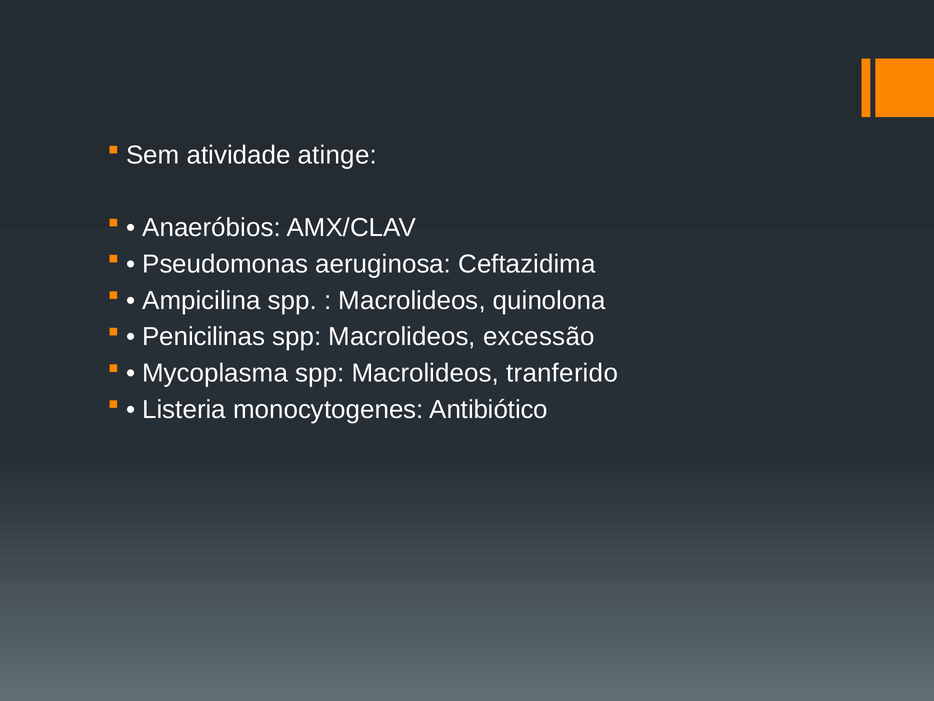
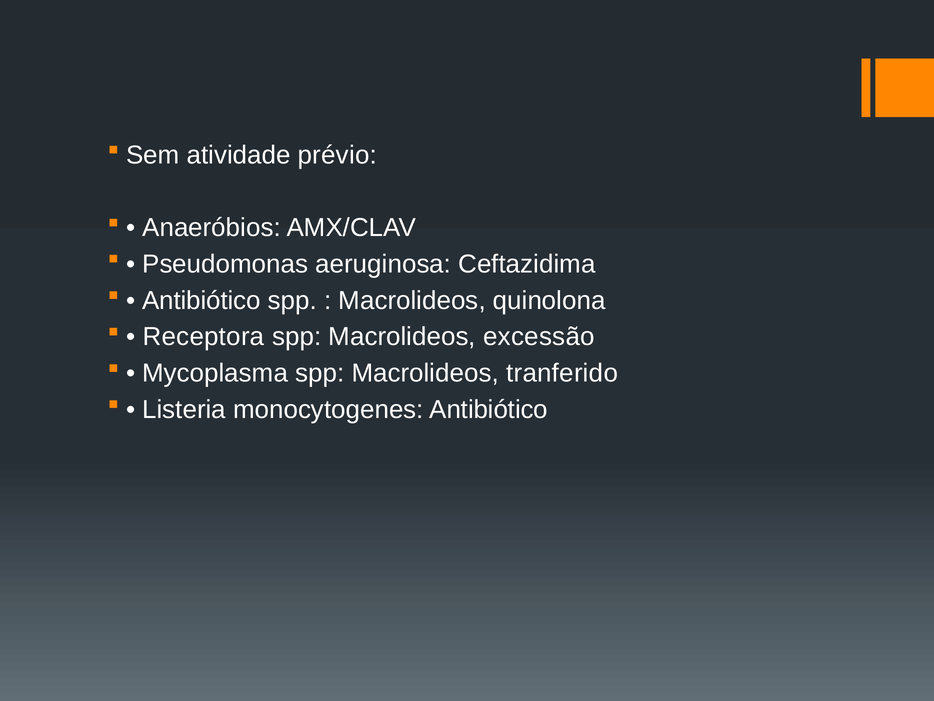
atinge: atinge -> prévio (337, 155)
Ampicilina: Ampicilina -> Antibiótico (201, 300)
Penicilinas: Penicilinas -> Receptora (203, 337)
